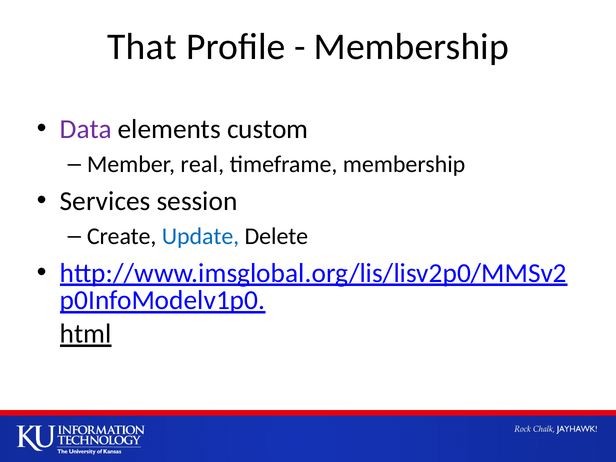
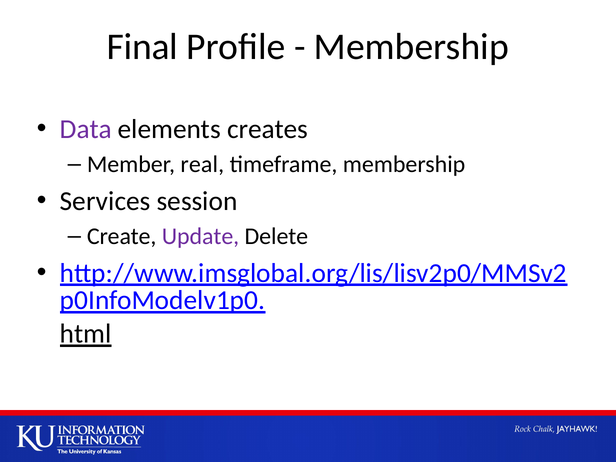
That: That -> Final (142, 47)
custom: custom -> creates (268, 129)
Update colour: blue -> purple (201, 236)
